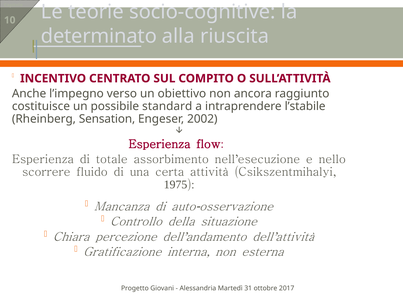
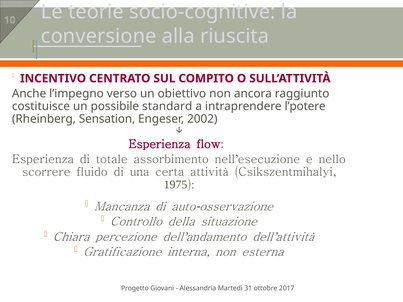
determinato: determinato -> conversione (99, 36)
l’stabile: l’stabile -> l’potere (305, 106)
